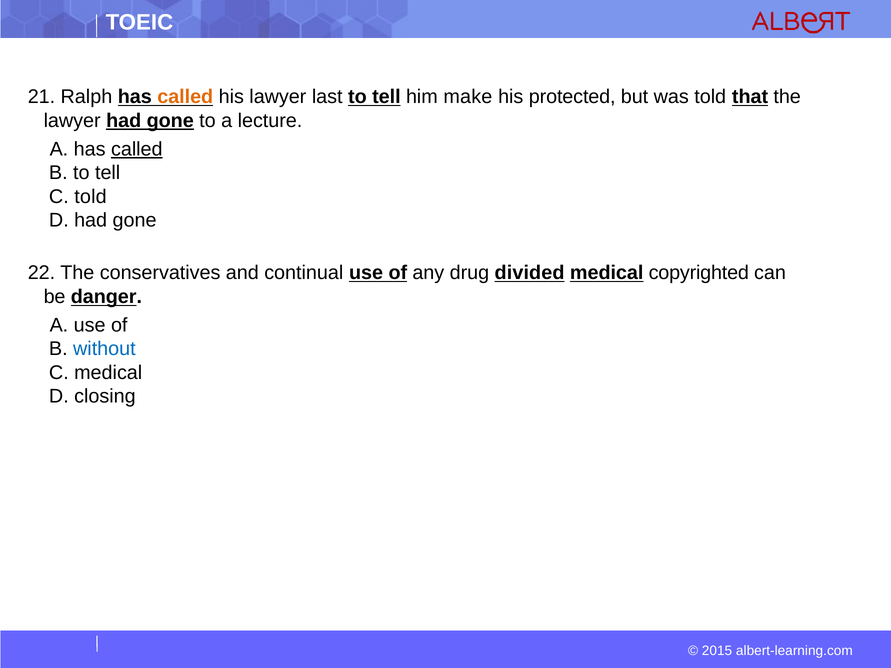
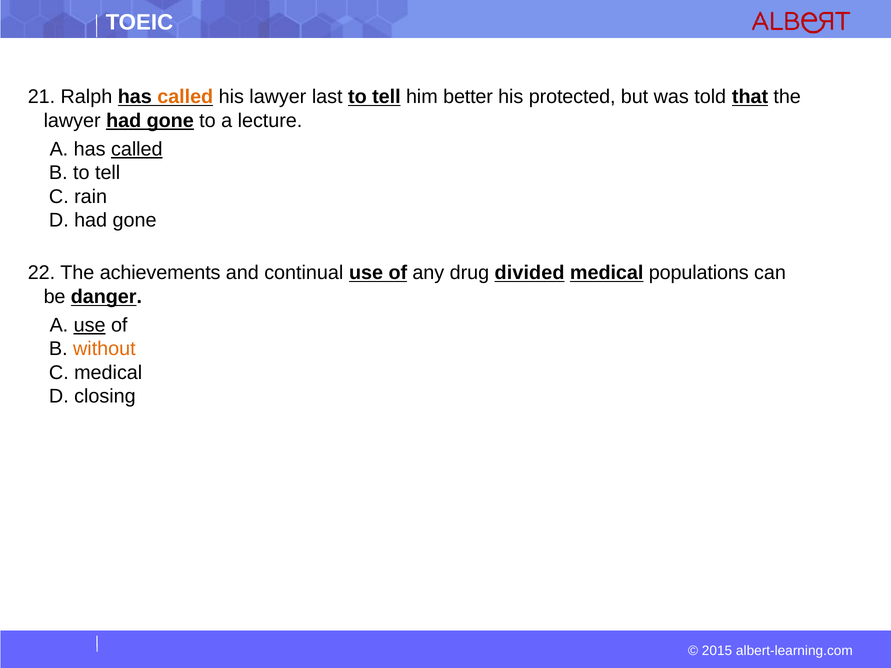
make: make -> better (468, 97)
C told: told -> rain (91, 197)
conservatives: conservatives -> achievements (160, 273)
copyrighted: copyrighted -> populations (699, 273)
use underline: none -> present (90, 325)
without colour: blue -> orange (104, 349)
